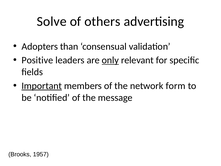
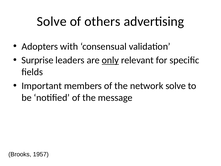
than: than -> with (69, 46)
Positive: Positive -> Surprise (37, 60)
Important underline: present -> none (42, 86)
network form: form -> solve (176, 86)
